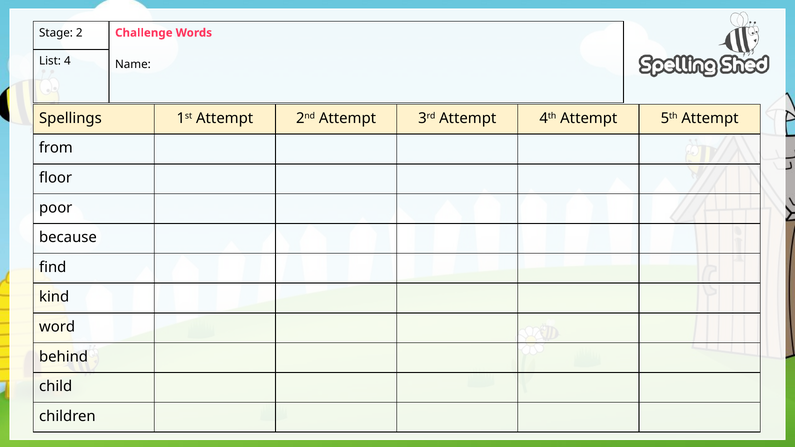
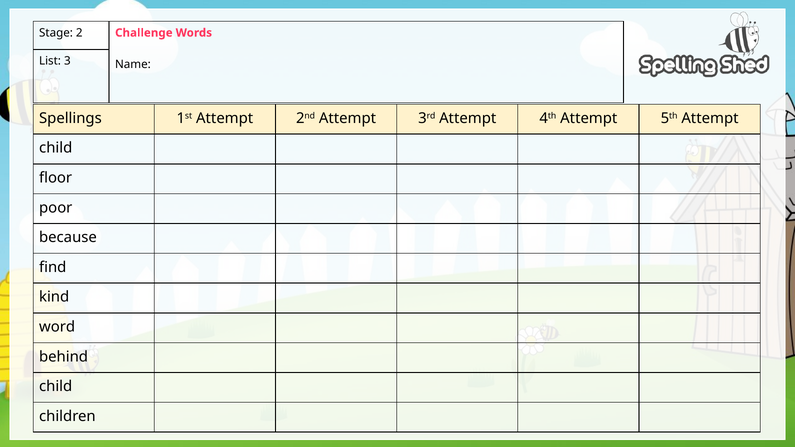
4: 4 -> 3 (67, 61)
from: from -> child (56, 148)
